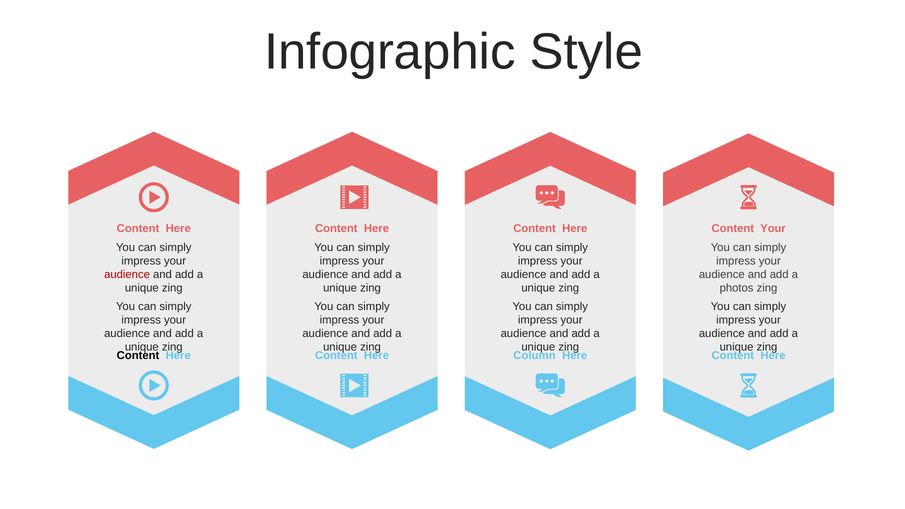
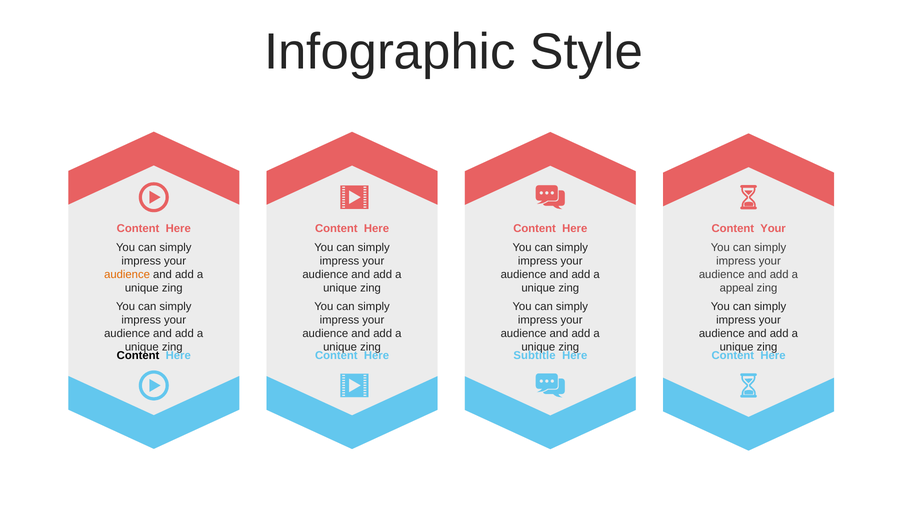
audience colour: red -> orange (127, 275)
photos: photos -> appeal (737, 288)
Column: Column -> Subtitle (535, 356)
